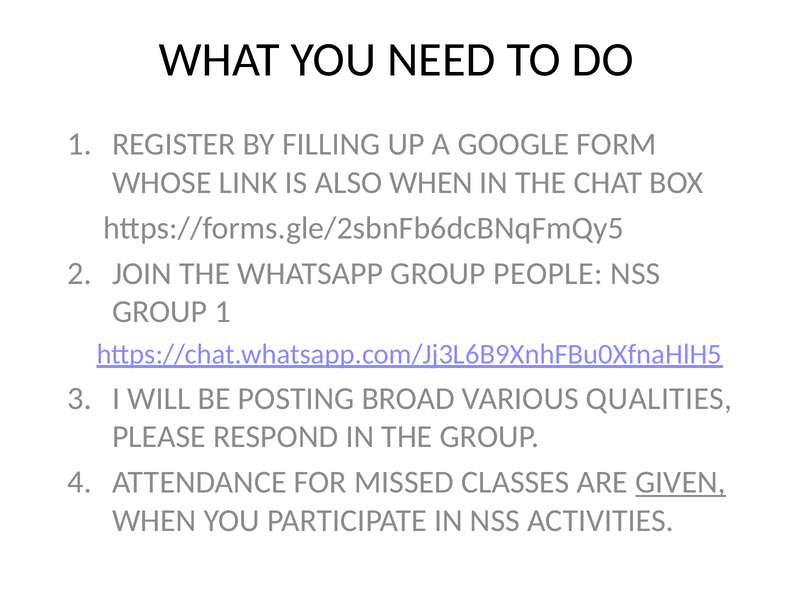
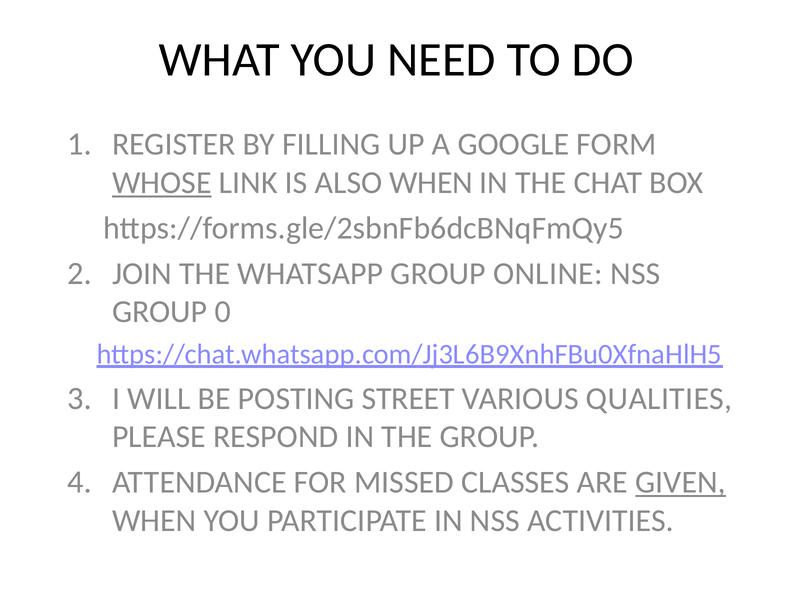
WHOSE underline: none -> present (162, 183)
PEOPLE: PEOPLE -> ONLINE (548, 273)
GROUP 1: 1 -> 0 (223, 312)
BROAD: BROAD -> STREET (408, 398)
